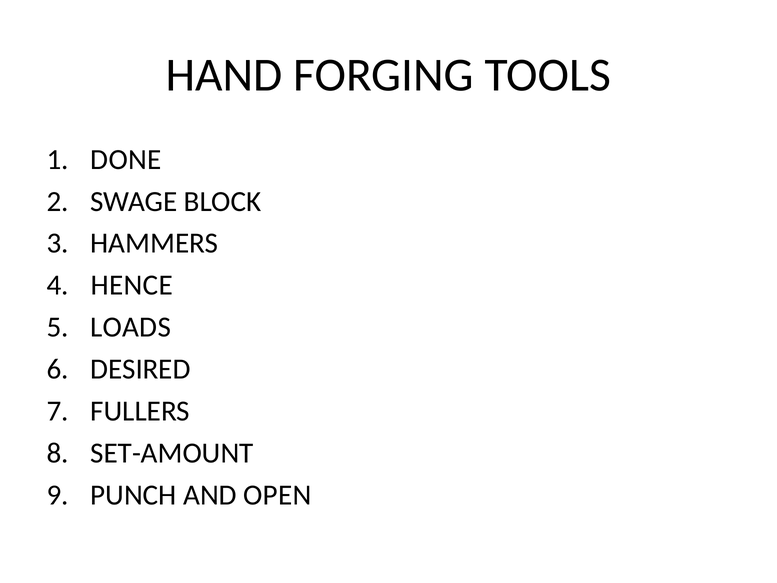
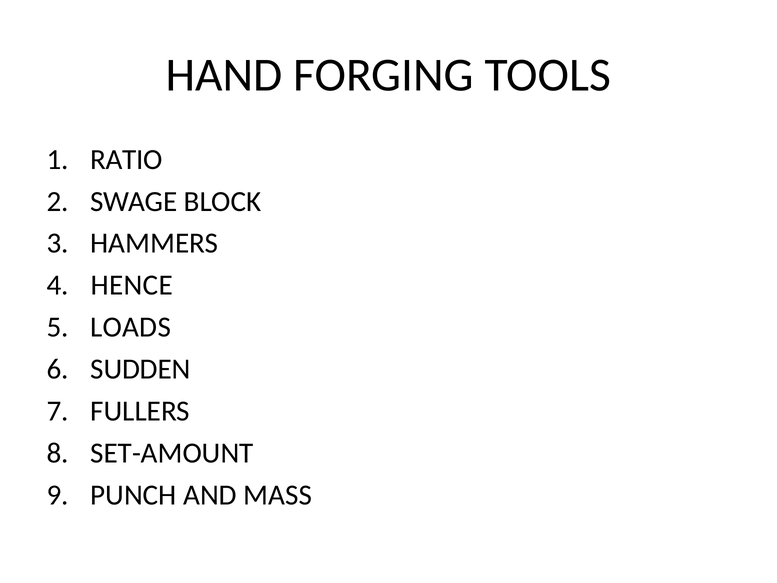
DONE: DONE -> RATIO (126, 159)
DESIRED: DESIRED -> SUDDEN (140, 369)
OPEN: OPEN -> MASS (278, 495)
